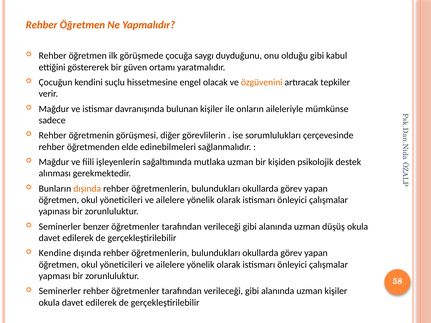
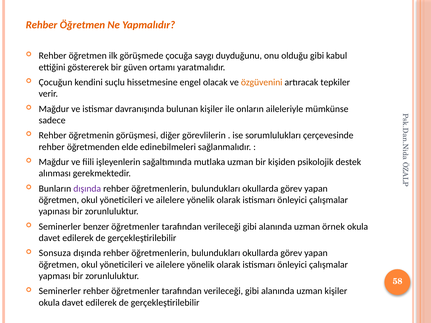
dışında colour: orange -> purple (87, 189)
düşüş: düşüş -> örnek (334, 227)
Kendine: Kendine -> Sonsuza (55, 253)
